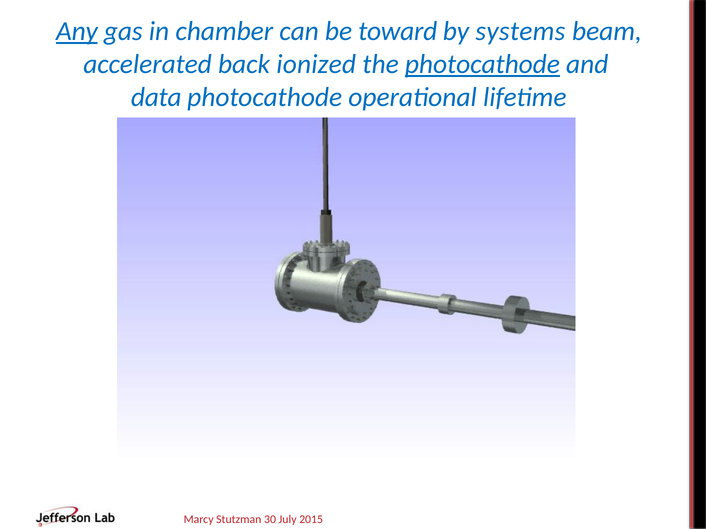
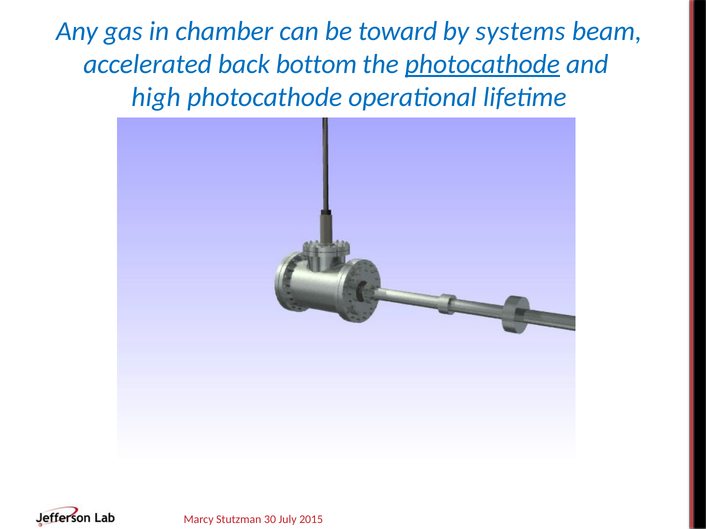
Any underline: present -> none (77, 31)
ionized: ionized -> bottom (316, 64)
data: data -> high (156, 97)
